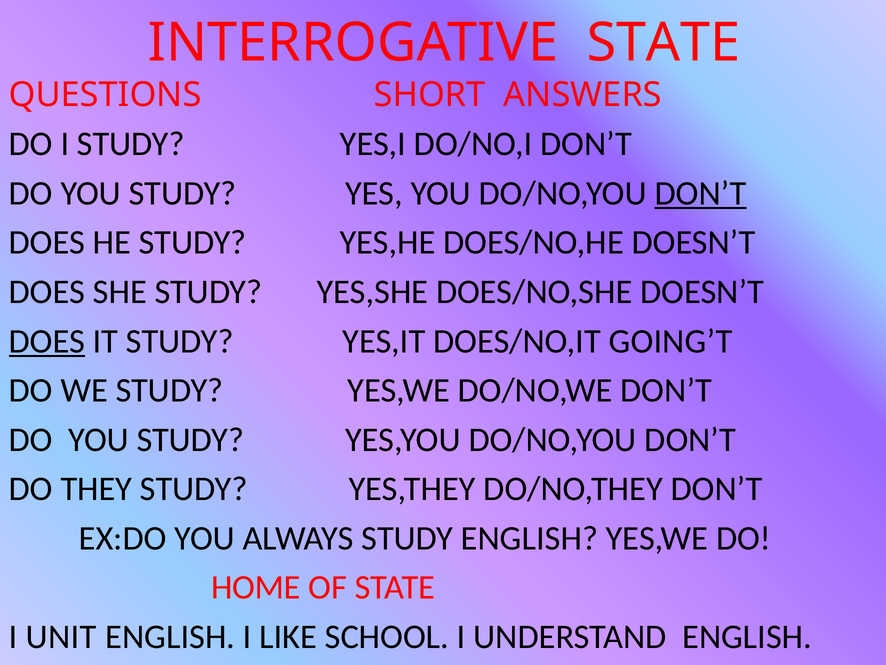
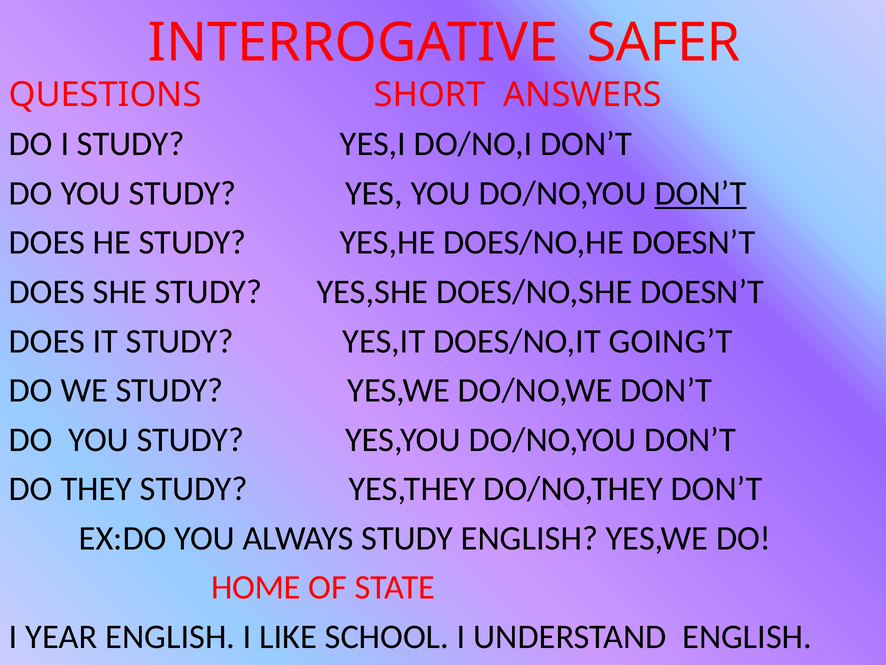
INTERROGATIVE STATE: STATE -> SAFER (664, 43)
DOES underline: present -> none (47, 341)
UNIT: UNIT -> YEAR (61, 636)
